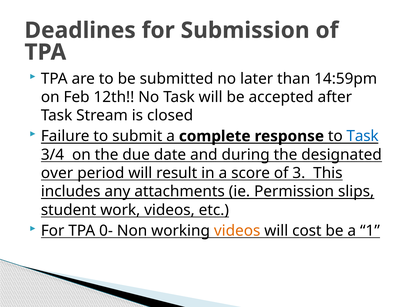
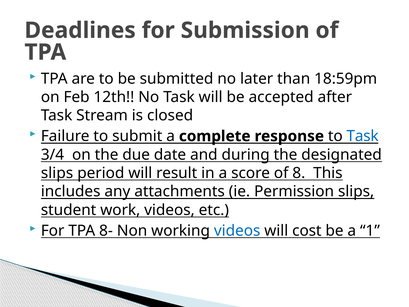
14:59pm: 14:59pm -> 18:59pm (346, 79)
over: over -> slips (57, 173)
3: 3 -> 8 (299, 173)
0-: 0- -> 8- (106, 230)
videos colour: orange -> blue (237, 230)
